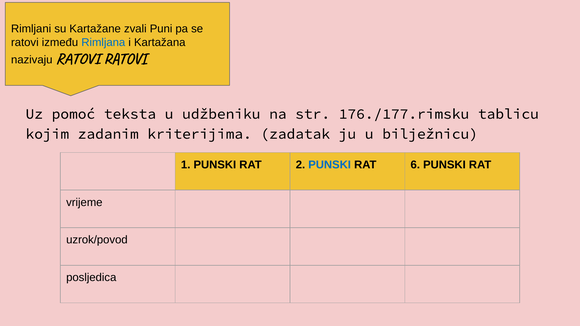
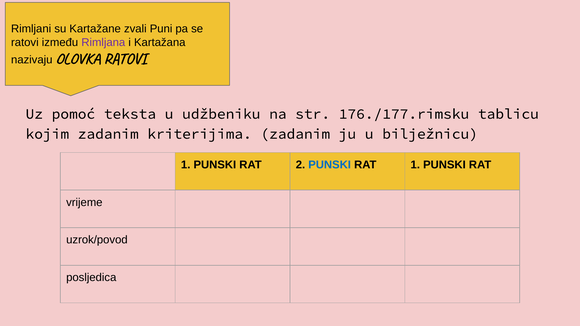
Rimljana colour: blue -> purple (103, 42)
nazivaju RATOVI: RATOVI -> OLOVKA (78, 59)
kriterijima zadatak: zadatak -> zadanim (295, 134)
RAT 6: 6 -> 1 (415, 165)
